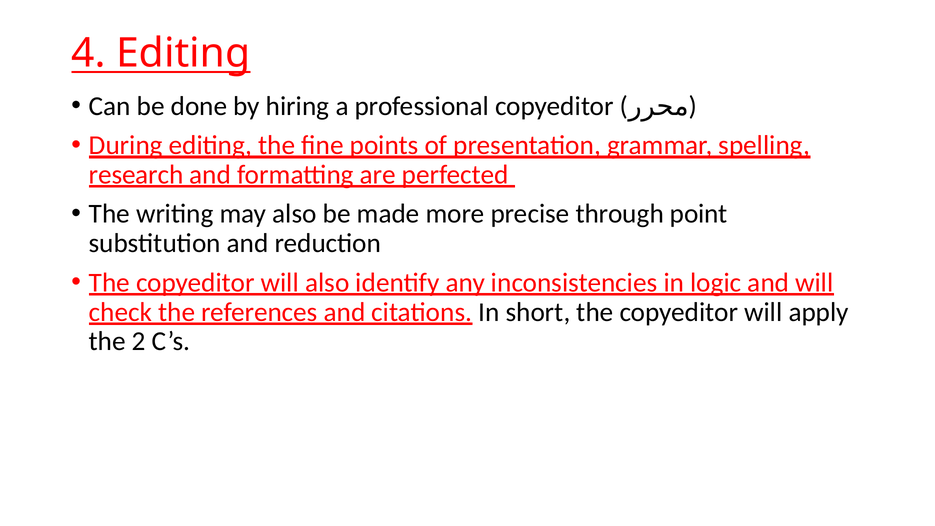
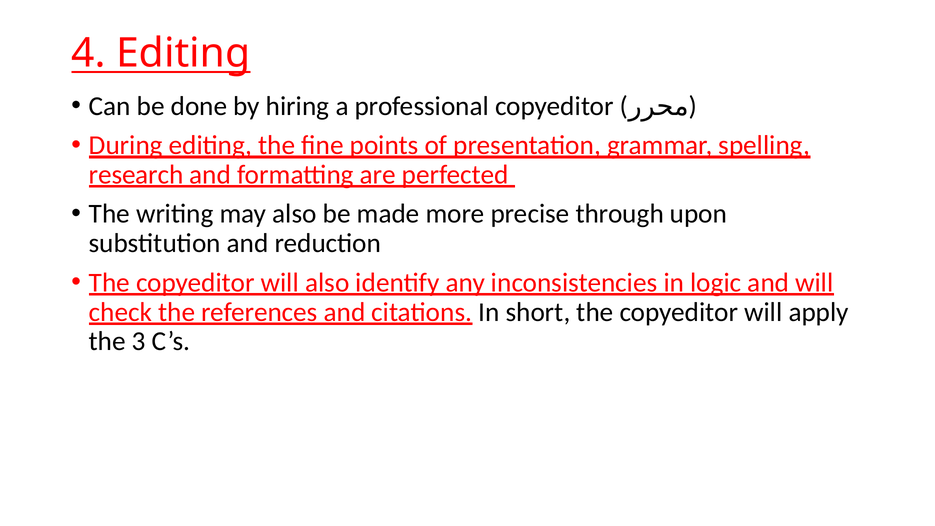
point: point -> upon (699, 214)
2: 2 -> 3 (139, 341)
